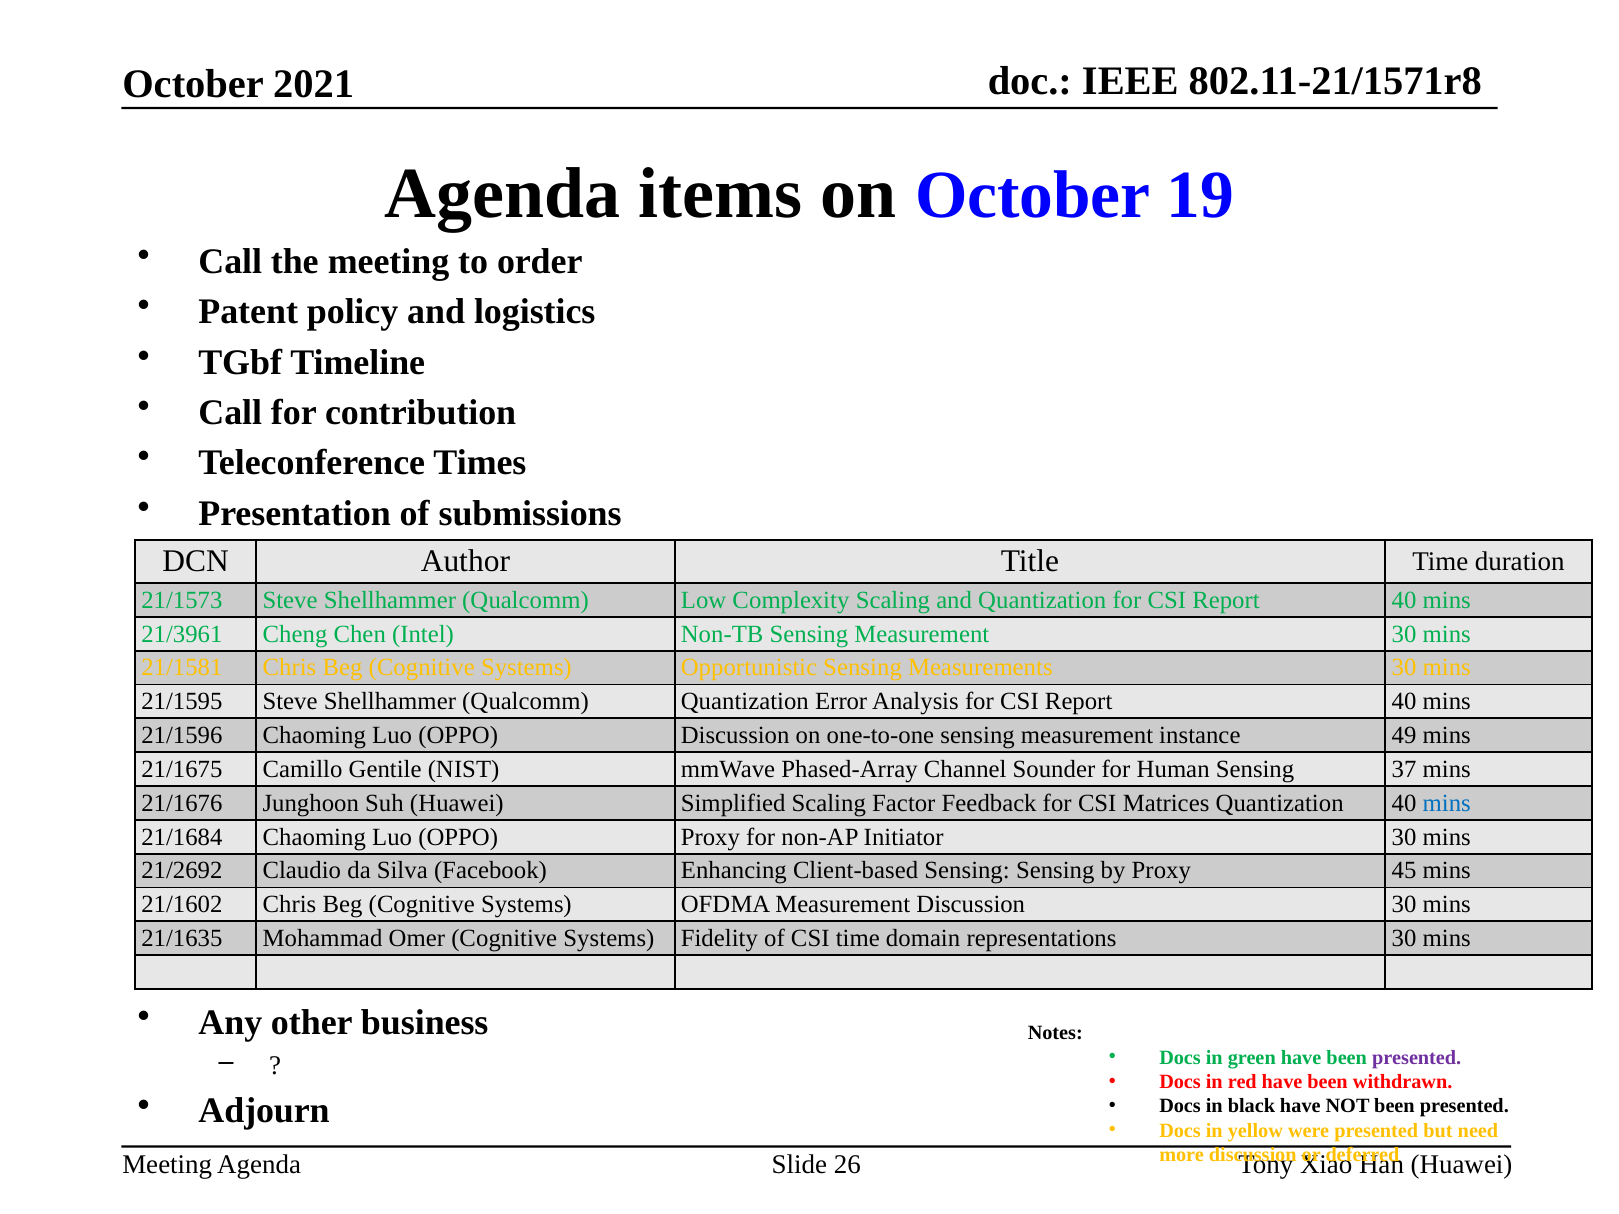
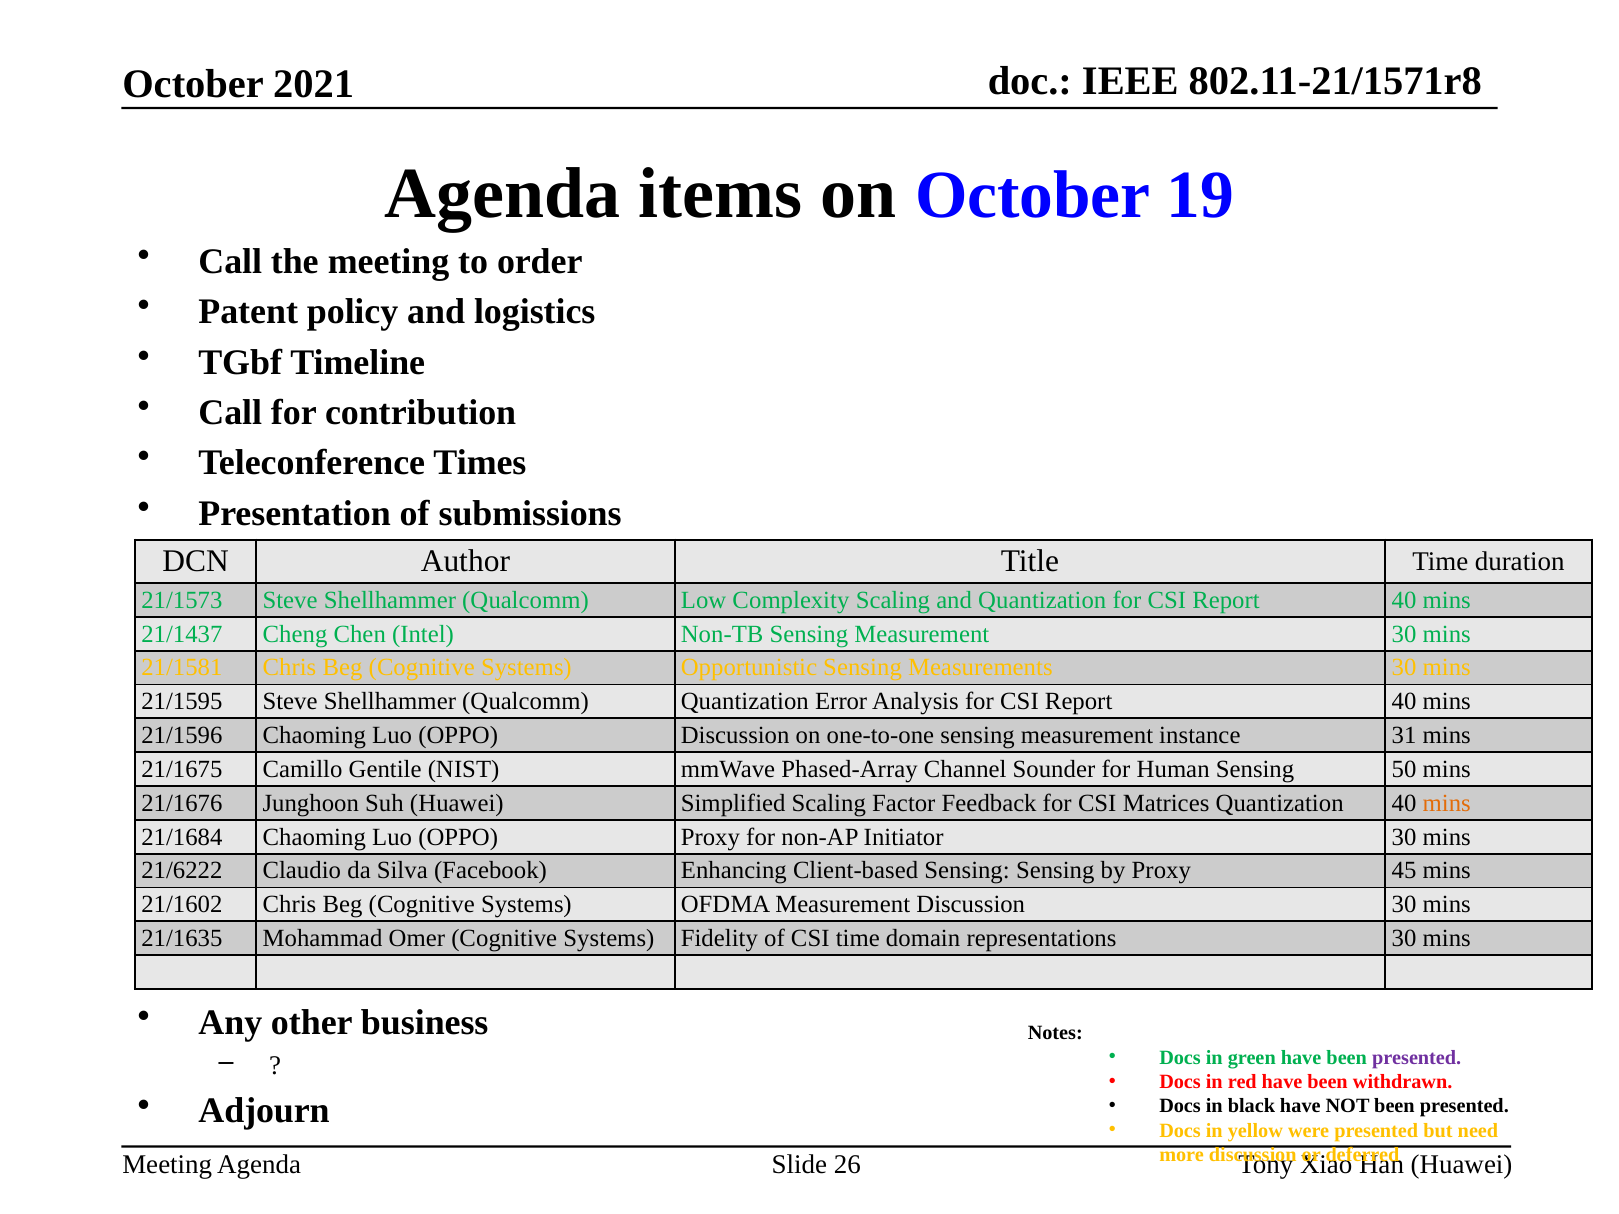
21/3961: 21/3961 -> 21/1437 (182, 634)
49: 49 -> 31 (1404, 736)
37: 37 -> 50 (1404, 769)
mins colour: blue -> orange (1447, 803)
21/2692: 21/2692 -> 21/6222 (182, 871)
